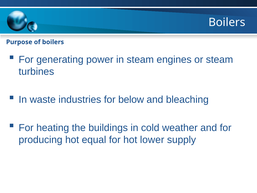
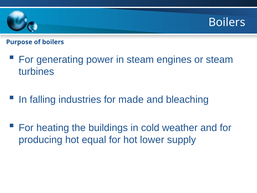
waste: waste -> falling (43, 100)
below: below -> made (131, 100)
